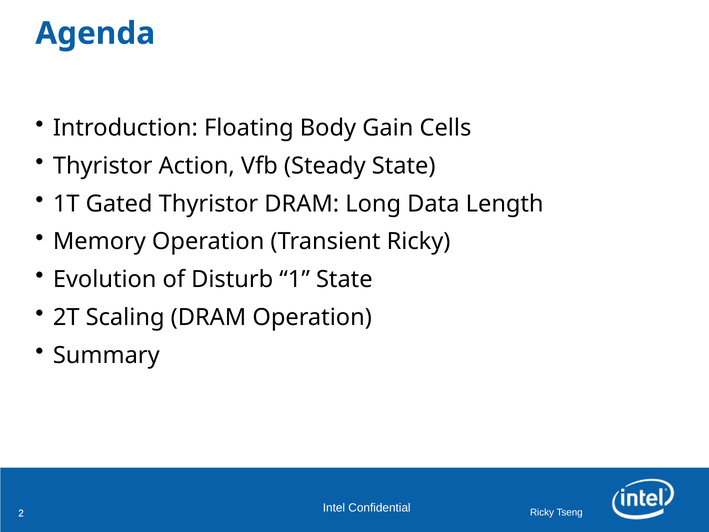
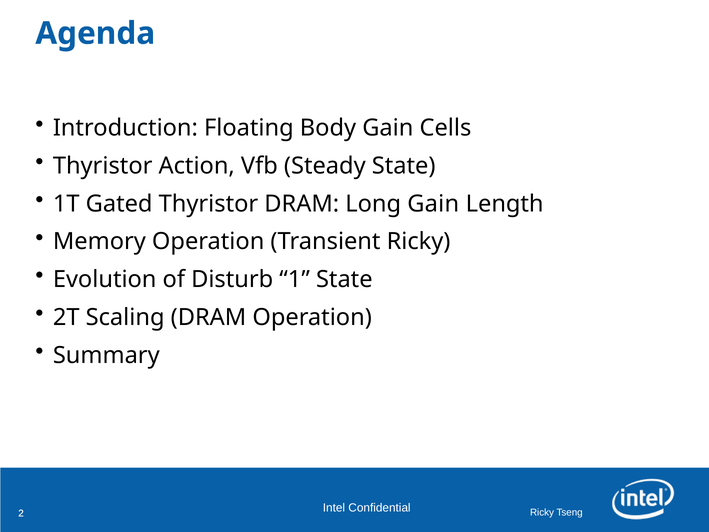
Long Data: Data -> Gain (433, 204)
